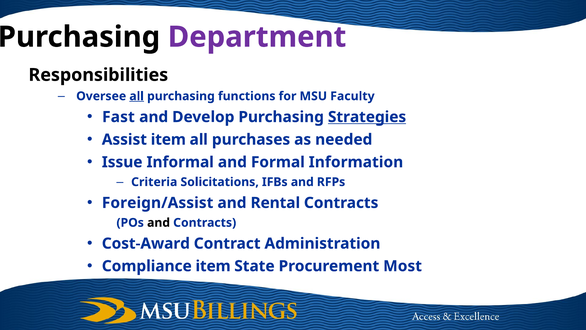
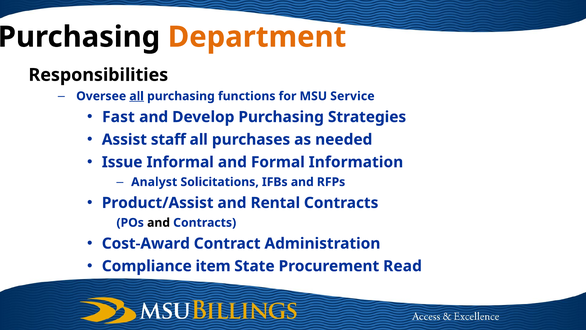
Department colour: purple -> orange (257, 37)
Faculty: Faculty -> Service (352, 96)
Strategies underline: present -> none (367, 117)
Assist item: item -> staff (168, 139)
Criteria: Criteria -> Analyst (154, 182)
Foreign/Assist: Foreign/Assist -> Product/Assist (158, 203)
Most: Most -> Read (403, 266)
